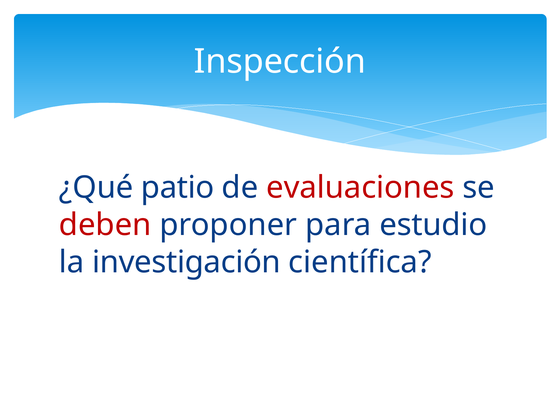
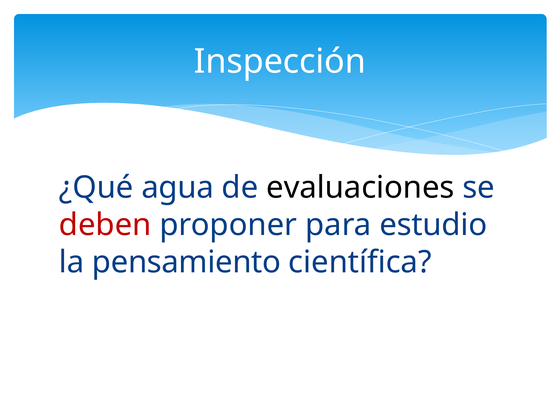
patio: patio -> agua (178, 187)
evaluaciones colour: red -> black (360, 187)
investigación: investigación -> pensamiento (186, 262)
